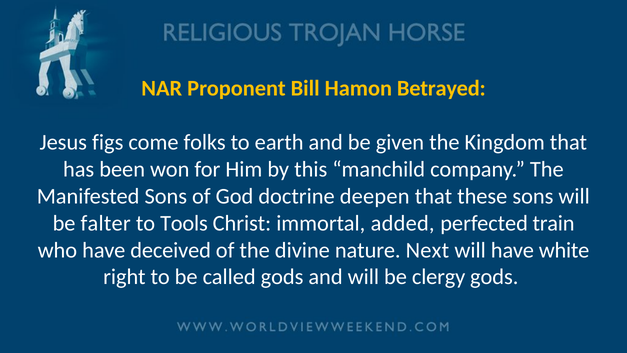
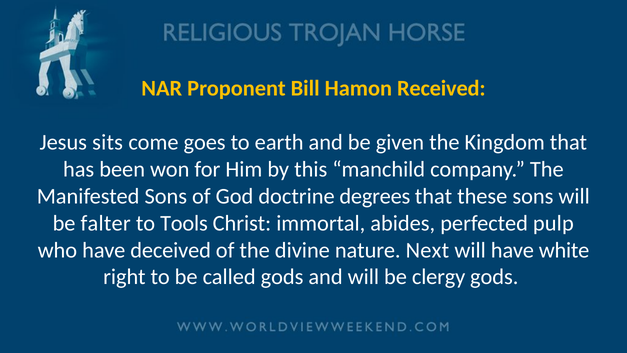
Betrayed: Betrayed -> Received (441, 88)
figs: figs -> sits (108, 142)
folks: folks -> goes (205, 142)
deepen: deepen -> degrees (375, 196)
added: added -> abides (403, 223)
train: train -> pulp (553, 223)
